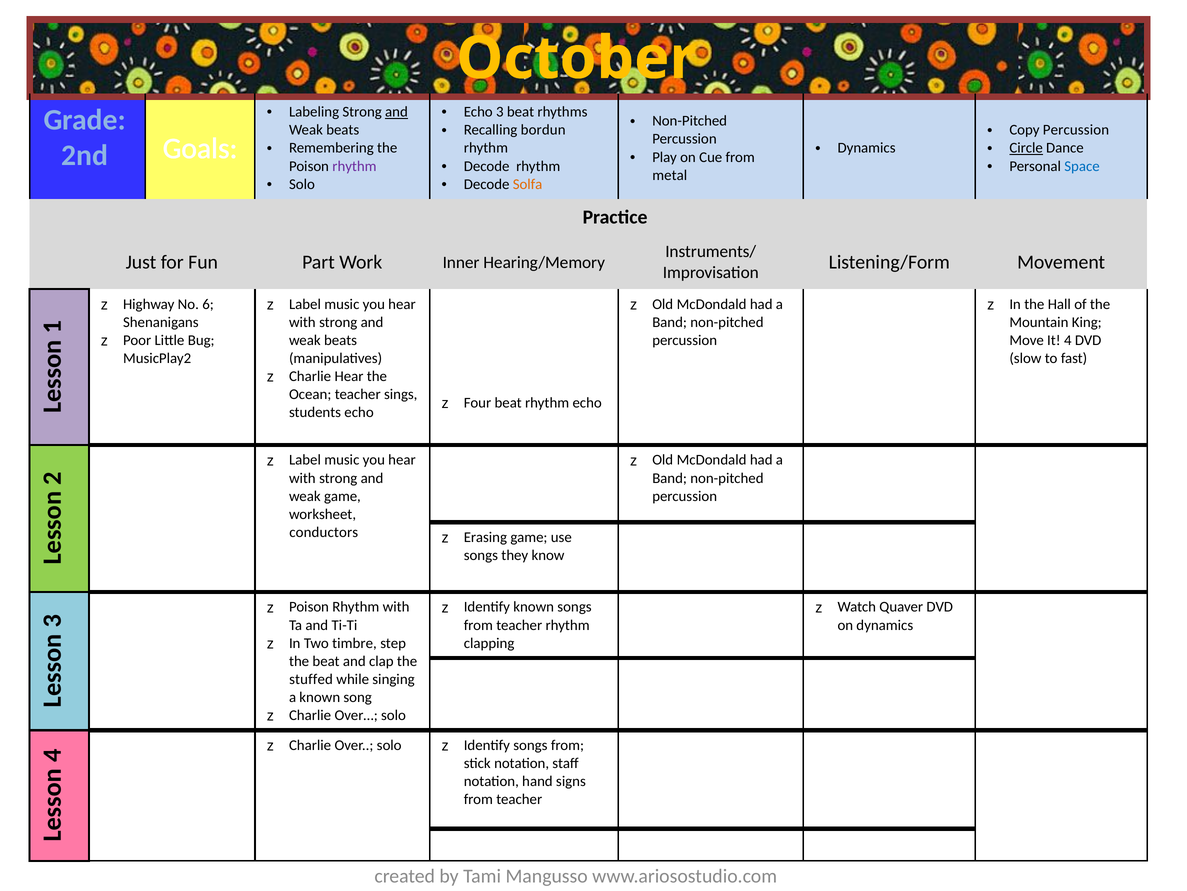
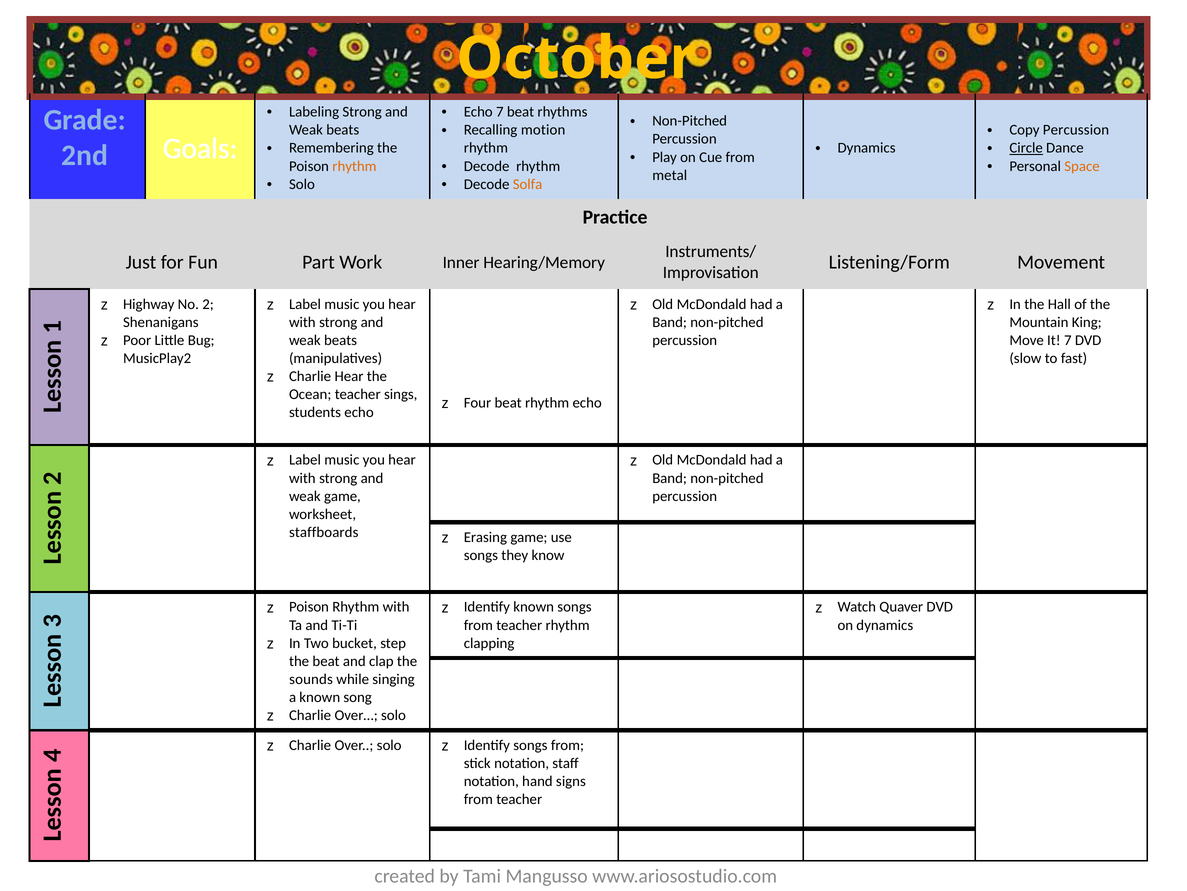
and underline: present -> none (396, 112)
Echo 3: 3 -> 7 (500, 112)
bordun: bordun -> motion (543, 130)
Space colour: blue -> orange (1082, 166)
rhythm colour: purple -> orange (354, 166)
No 6: 6 -> 2 (208, 304)
It 4: 4 -> 7 (1068, 340)
conductors: conductors -> staffboards (324, 532)
timbre: timbre -> bucket (355, 643)
stuffed: stuffed -> sounds (311, 679)
